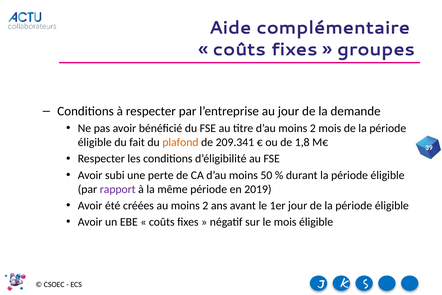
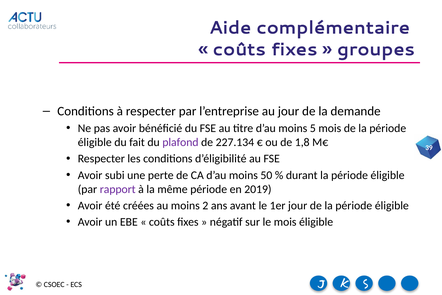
d’au moins 2: 2 -> 5 (313, 128)
plafond colour: orange -> purple (180, 142)
209.341: 209.341 -> 227.134 (235, 142)
